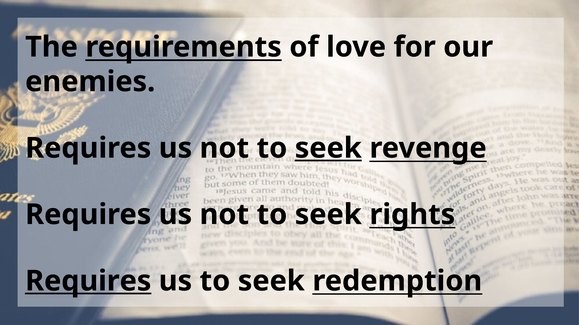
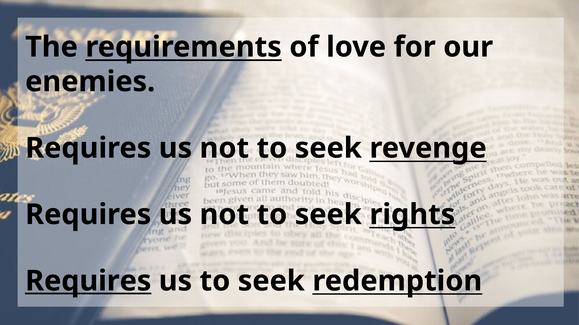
seek underline: present -> none (328, 148)
